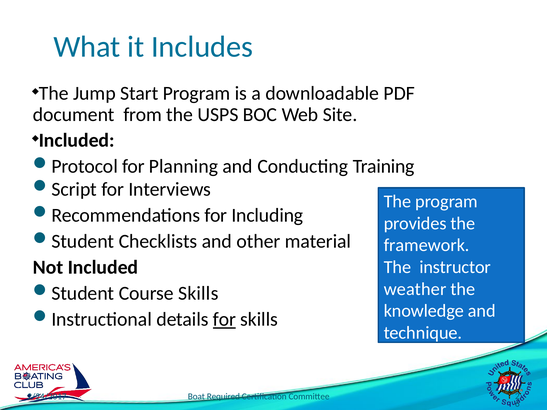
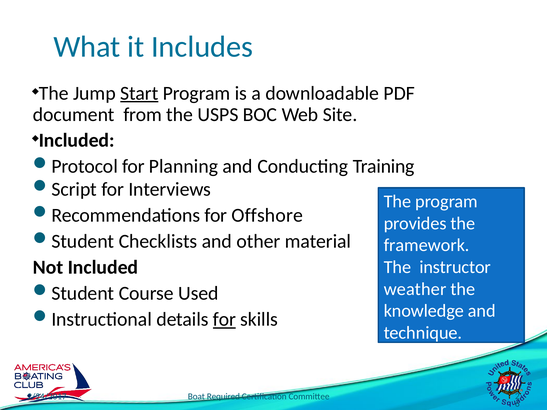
Start underline: none -> present (139, 93)
Including: Including -> Offshore (267, 215)
Course Skills: Skills -> Used (198, 294)
